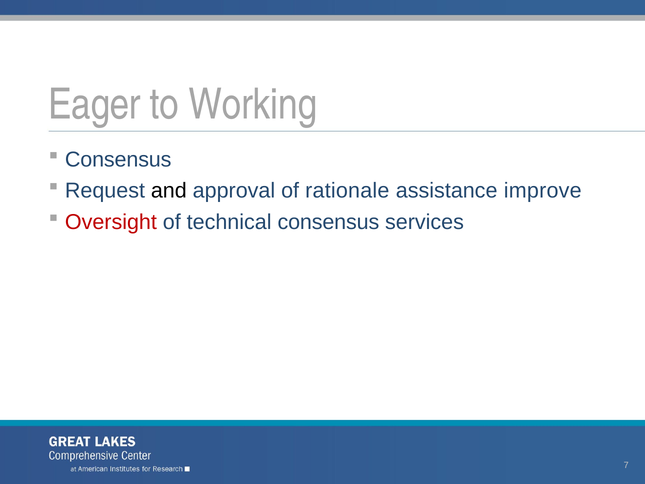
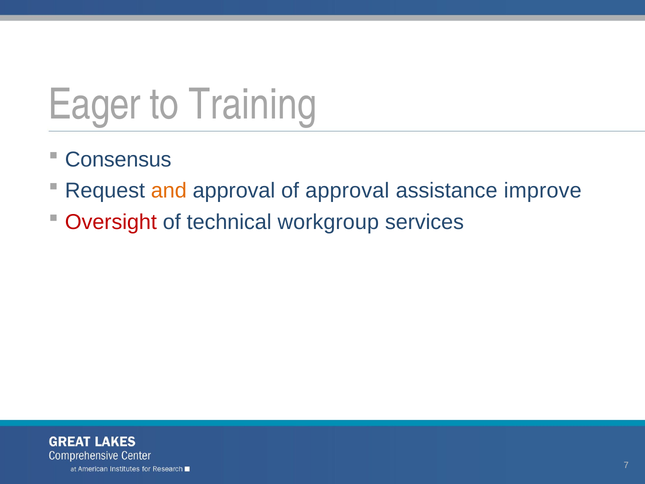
Working: Working -> Training (253, 104)
and colour: black -> orange (169, 191)
of rationale: rationale -> approval (347, 191)
technical consensus: consensus -> workgroup (328, 222)
